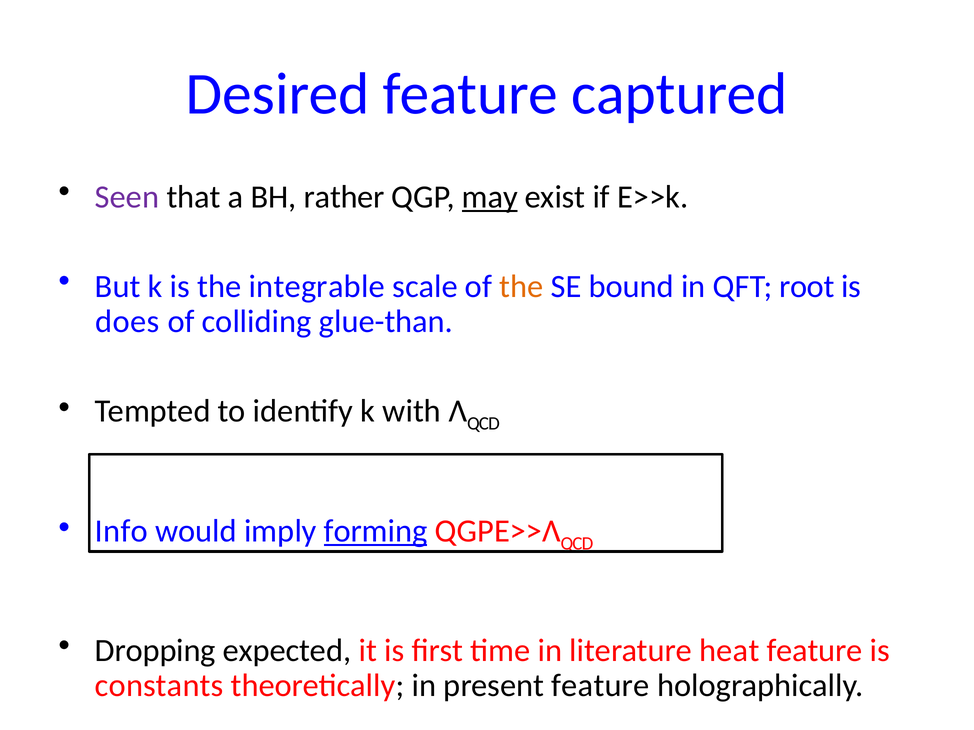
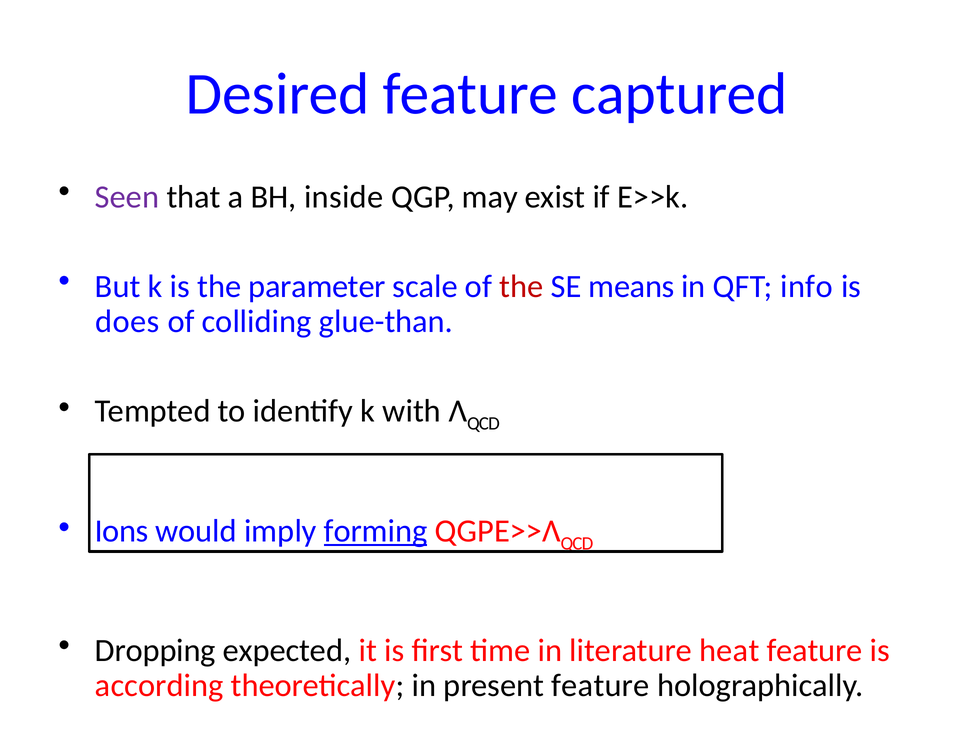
rather: rather -> inside (344, 197)
may underline: present -> none (490, 197)
integrable: integrable -> parameter (317, 287)
the colour: orange -> red (521, 287)
bound: bound -> means (631, 287)
root: root -> info (806, 287)
Info: Info -> Ions (122, 531)
constants: constants -> according (159, 686)
